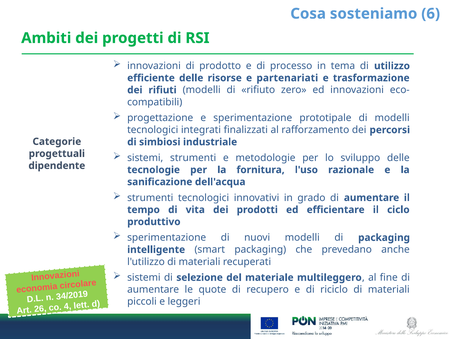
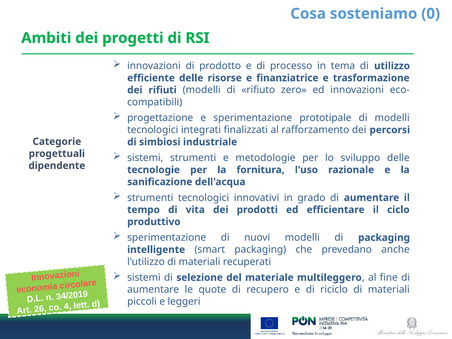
6: 6 -> 0 (431, 14)
partenariati: partenariati -> finanziatrice (287, 78)
